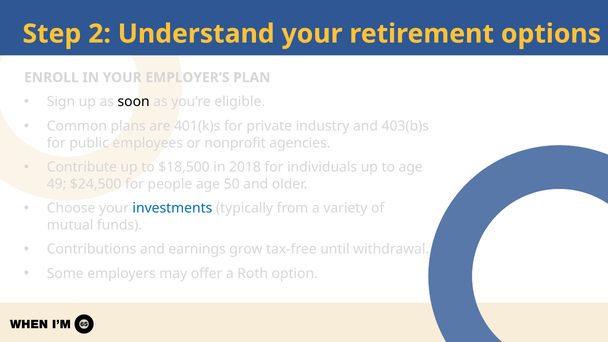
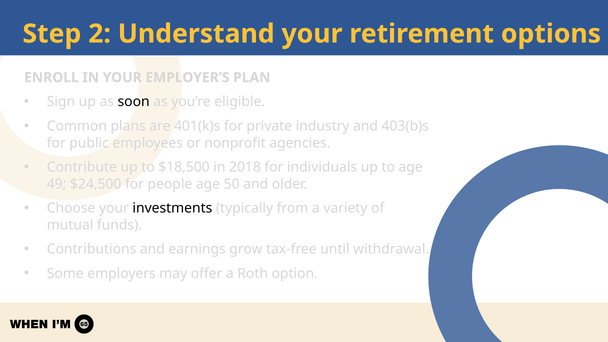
investments colour: blue -> black (172, 208)
